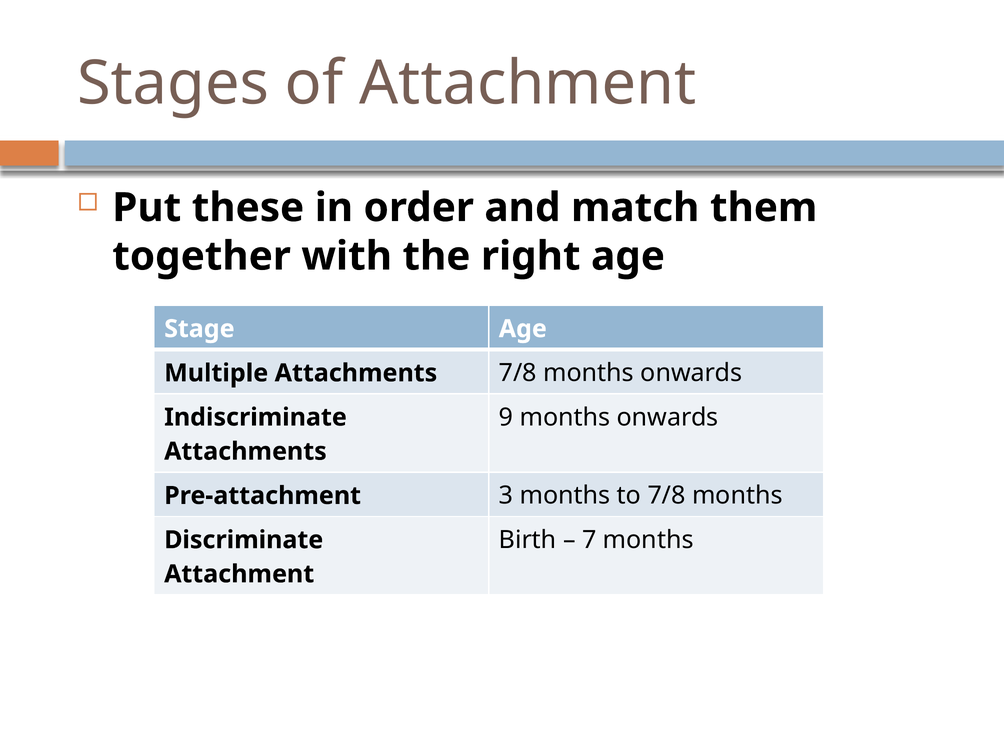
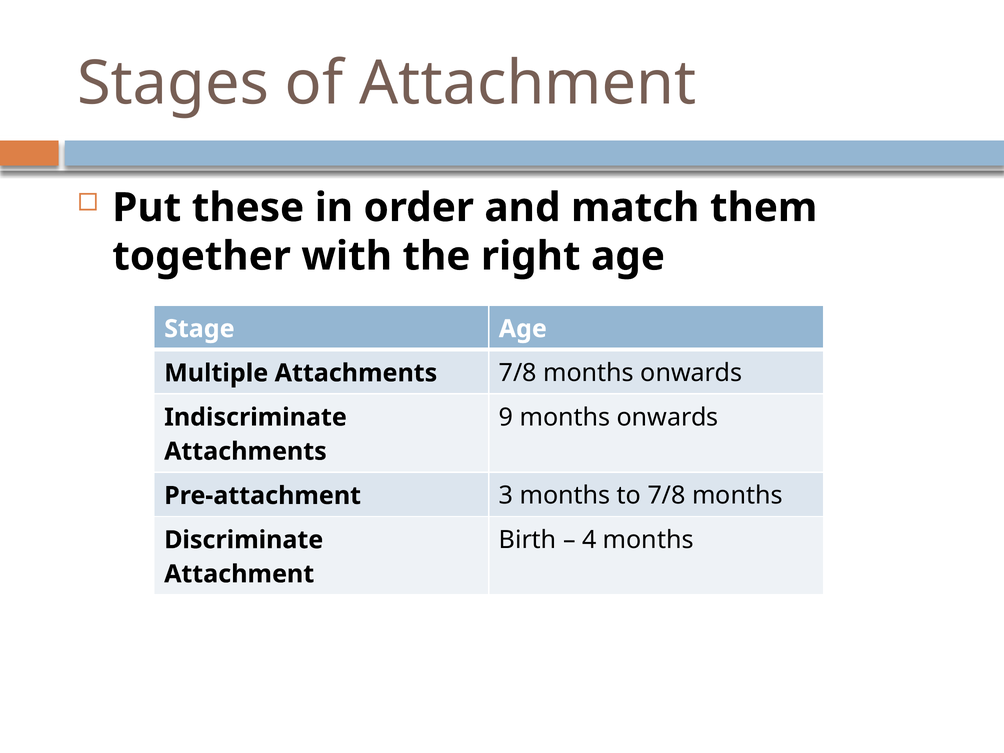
7: 7 -> 4 (589, 540)
